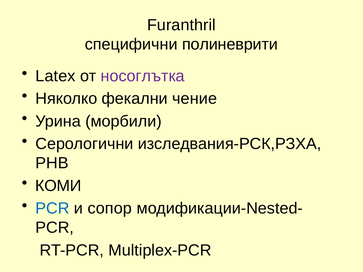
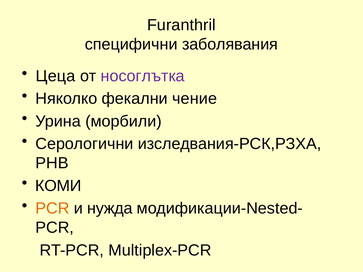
полиневрити: полиневрити -> заболявания (230, 44)
Latex: Latex -> Цеца (55, 76)
PCR colour: blue -> orange (52, 208)
сопор: сопор -> нужда (110, 208)
